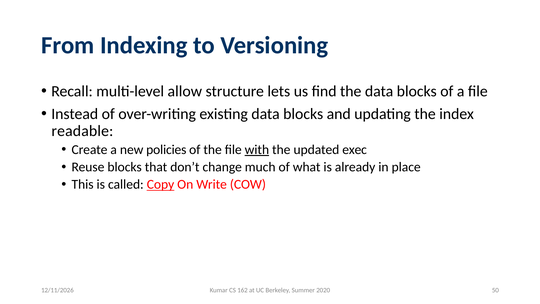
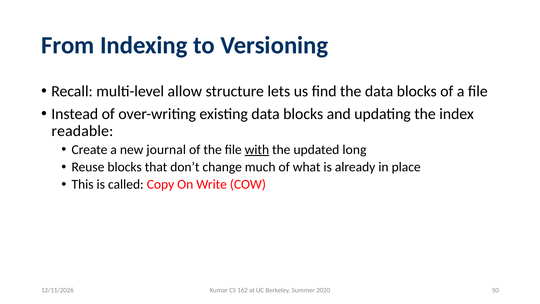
policies: policies -> journal (166, 150)
exec: exec -> long (354, 150)
Copy underline: present -> none (161, 184)
